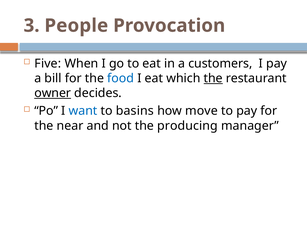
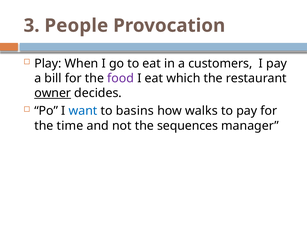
Five: Five -> Play (48, 64)
food colour: blue -> purple (121, 78)
the underline: present -> none (213, 78)
move: move -> walks (201, 111)
near: near -> time (70, 126)
producing: producing -> sequences (188, 126)
